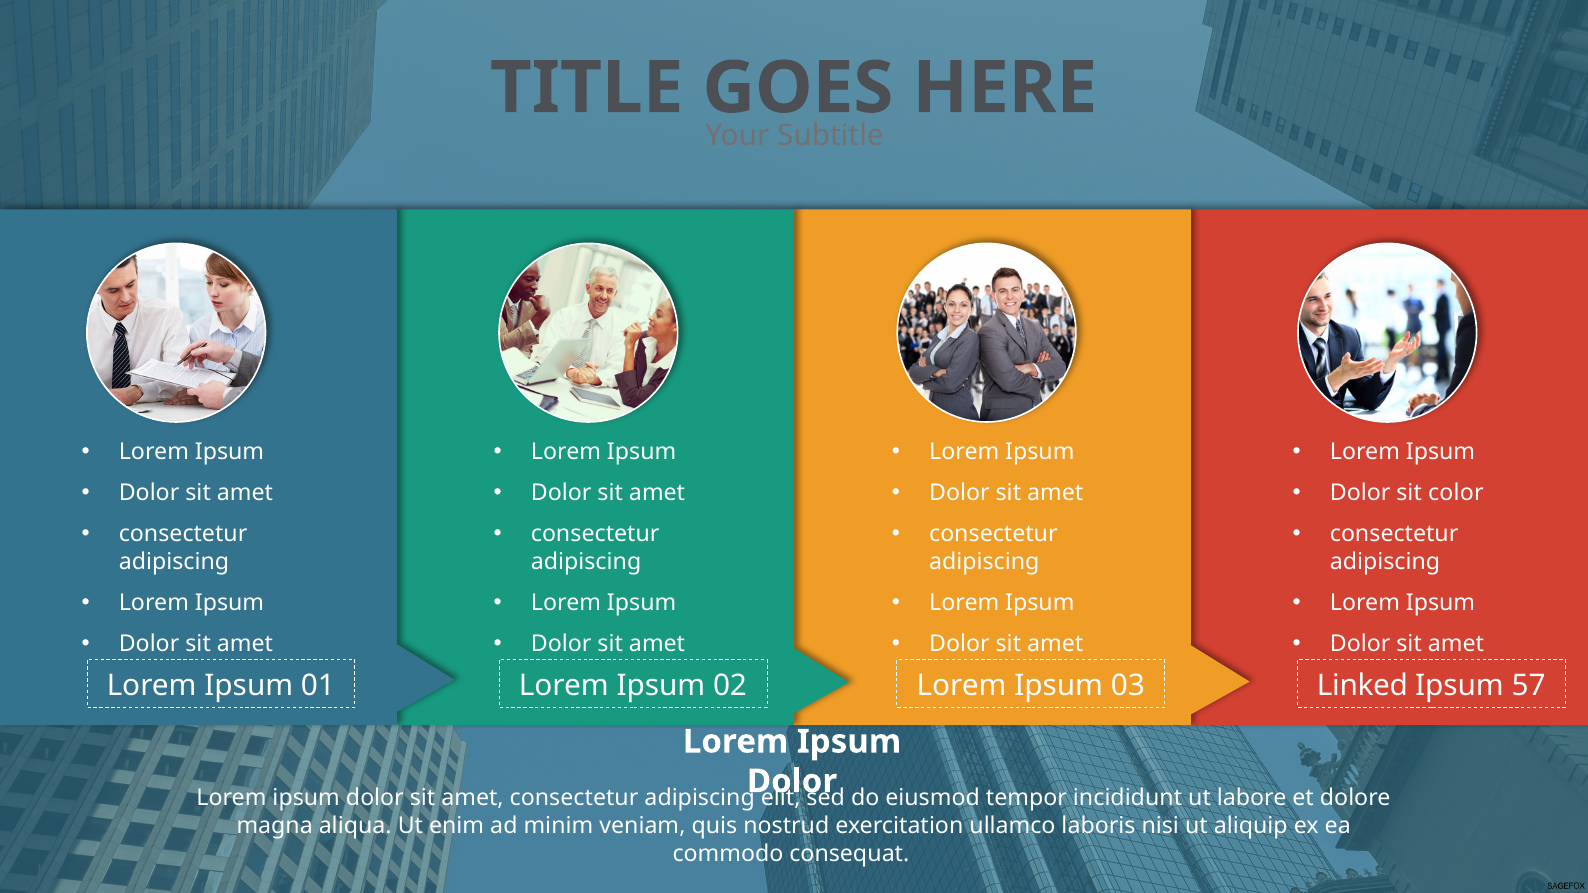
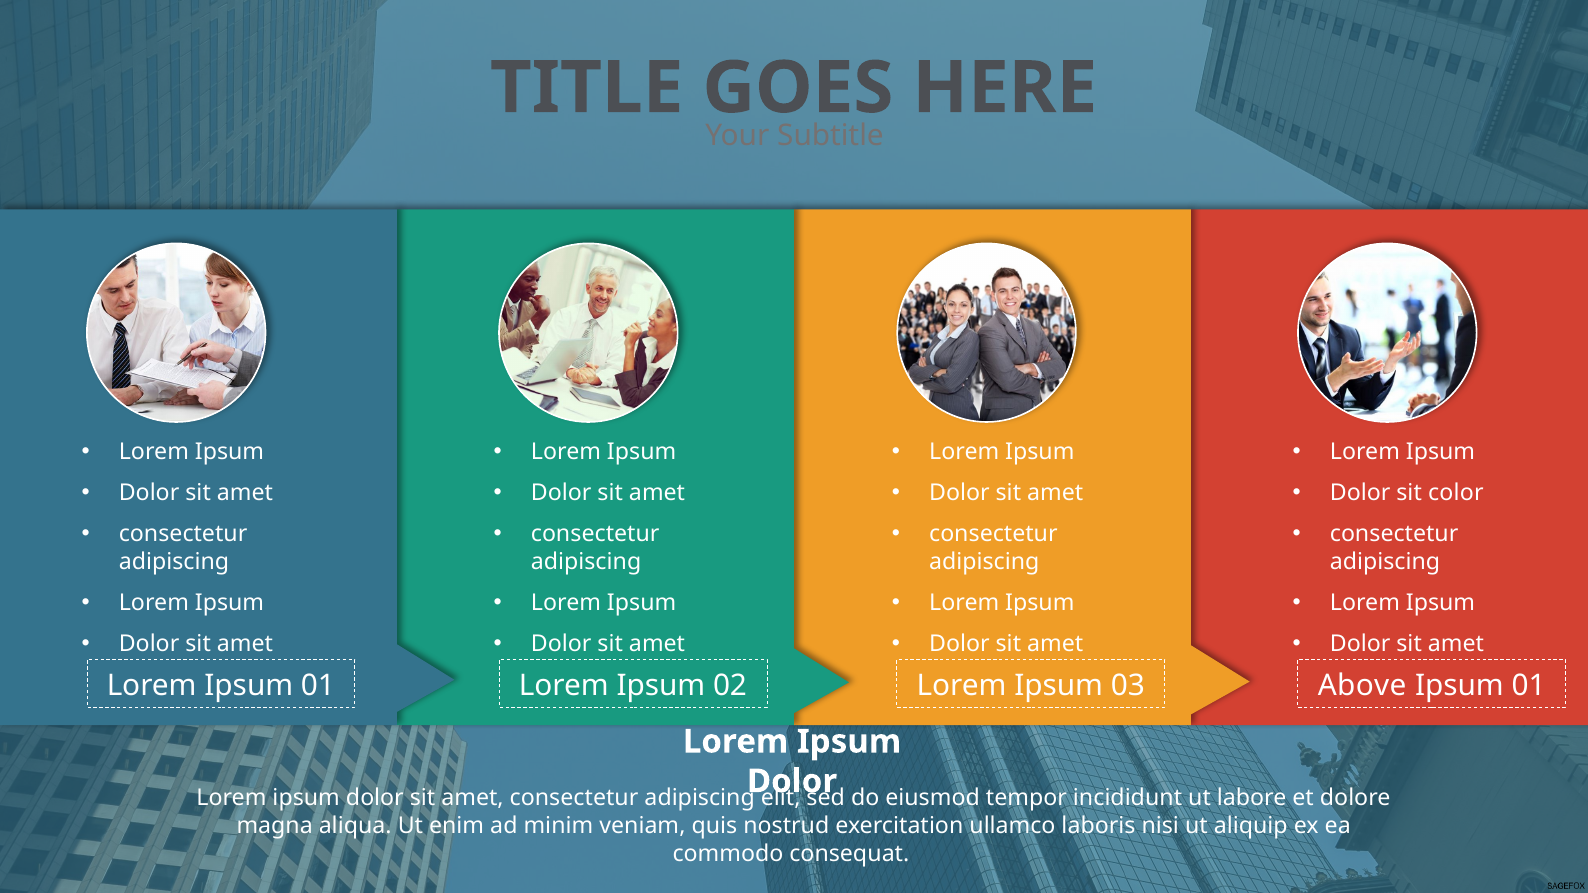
Linked: Linked -> Above (1362, 686)
57: 57 -> 01 (1529, 686)
